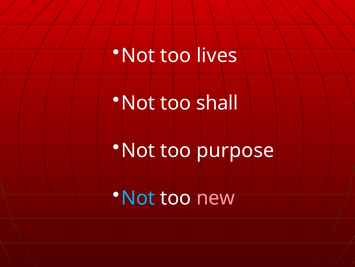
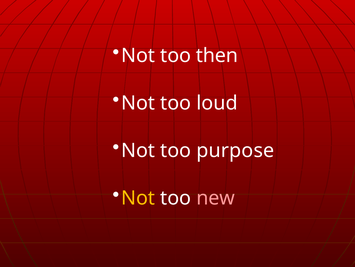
lives: lives -> then (217, 56)
shall: shall -> loud (217, 103)
Not colour: light blue -> yellow (138, 197)
